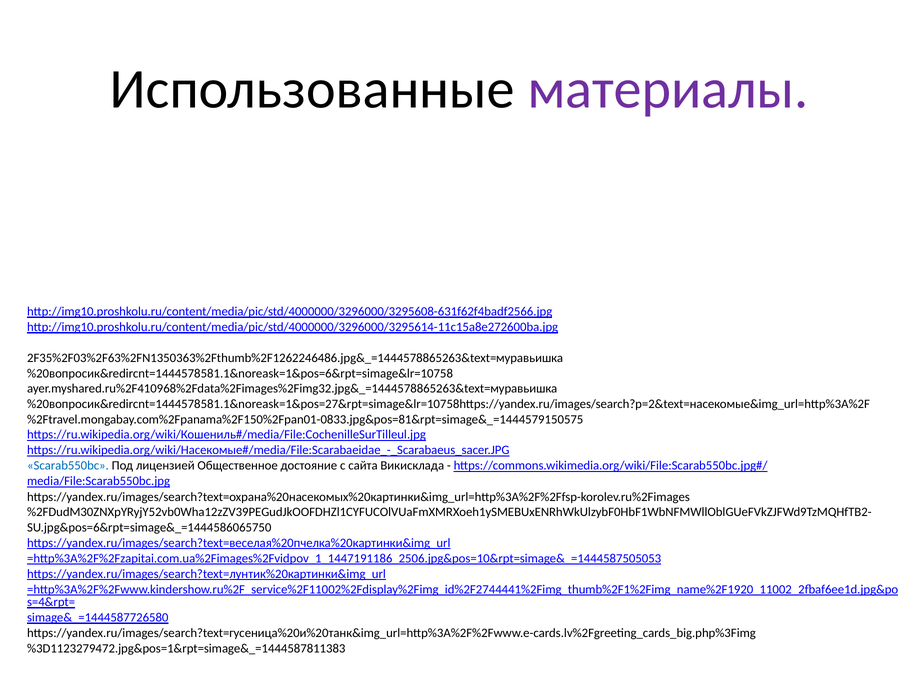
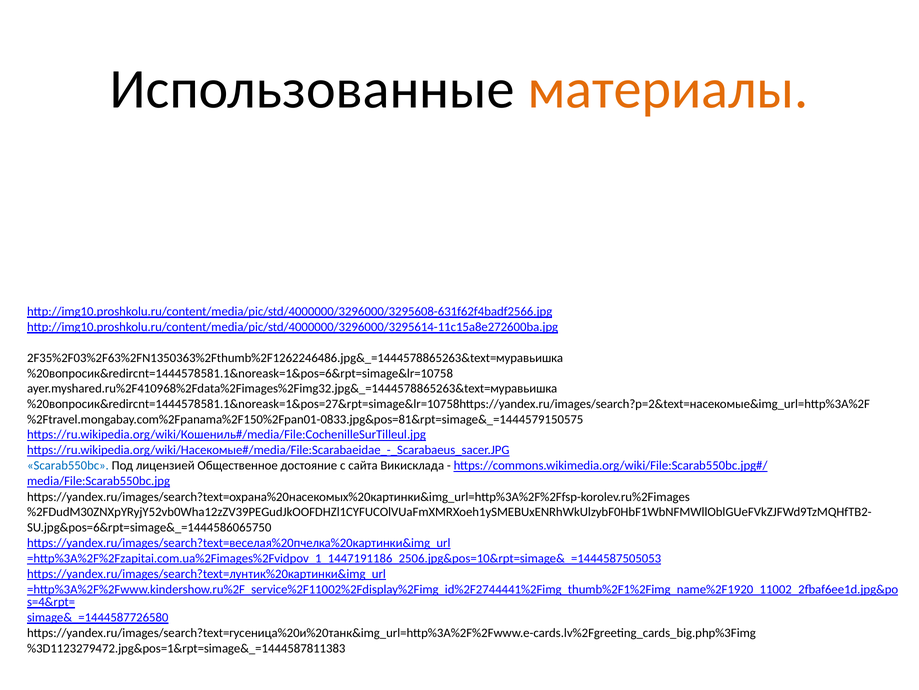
материалы colour: purple -> orange (668, 89)
